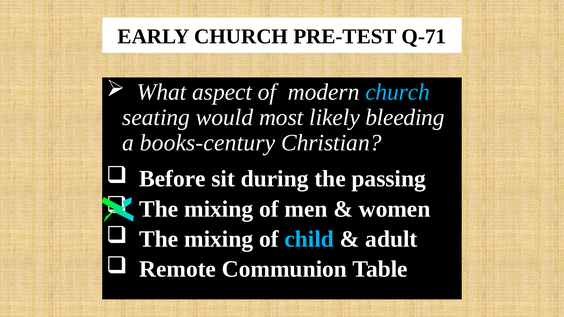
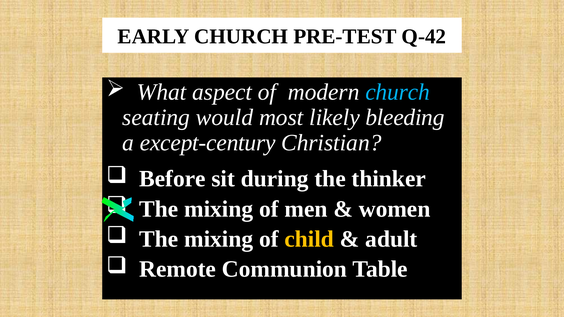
Q-71: Q-71 -> Q-42 (424, 37)
books-century: books-century -> except-century (208, 143)
passing: passing -> thinker (389, 179)
child colour: light blue -> yellow (309, 239)
